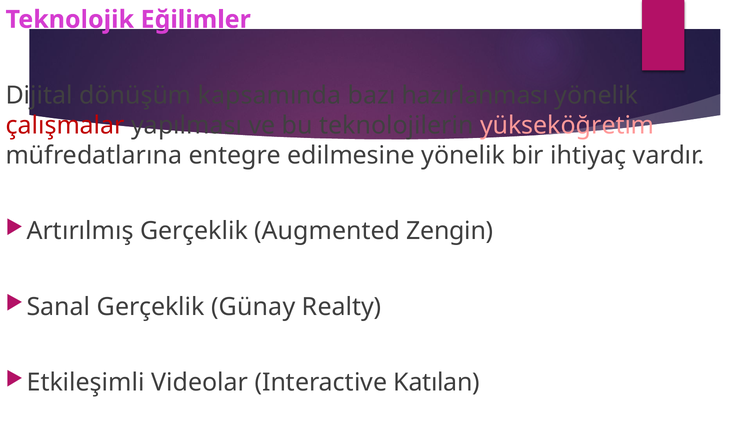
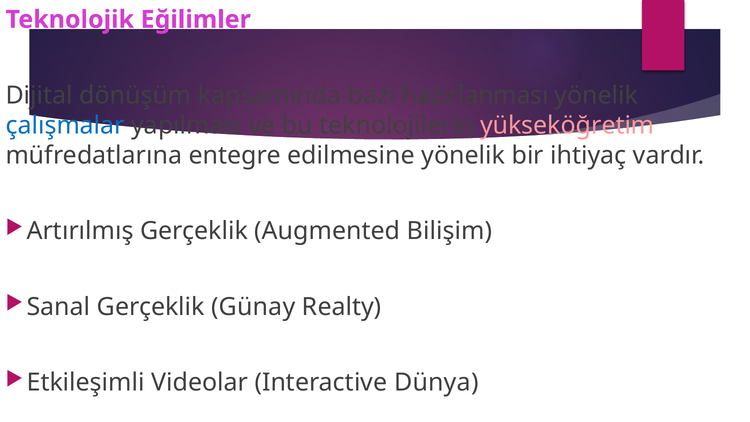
çalışmalar colour: red -> blue (65, 125)
Zengin: Zengin -> Bilişim (450, 231)
Katılan: Katılan -> Dünya (436, 382)
